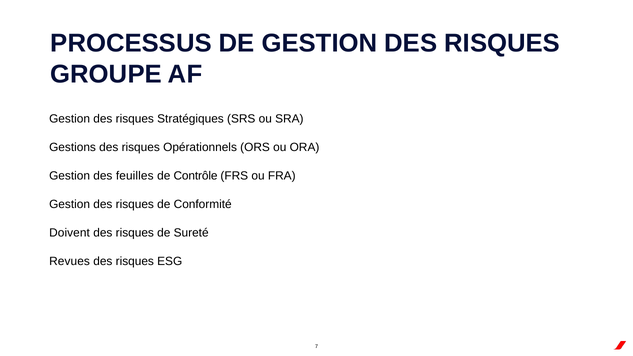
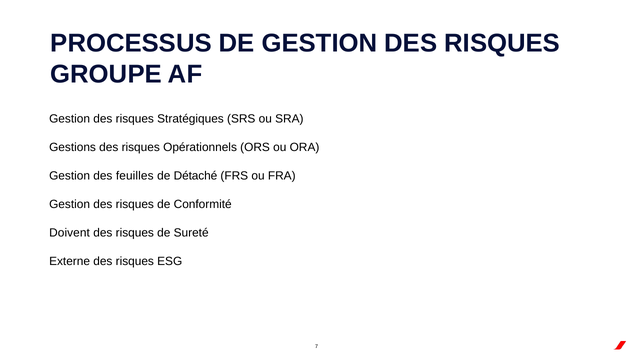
Contrôle: Contrôle -> Détaché (195, 176)
Revues: Revues -> Externe (70, 261)
